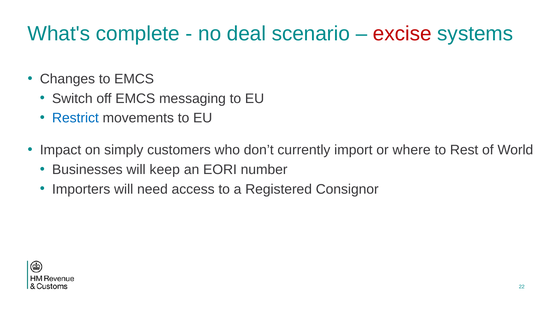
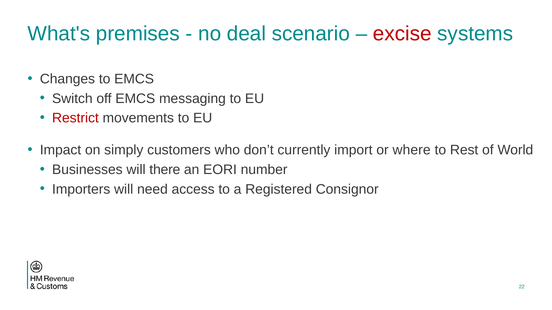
complete: complete -> premises (138, 34)
Restrict colour: blue -> red (75, 118)
keep: keep -> there (165, 170)
